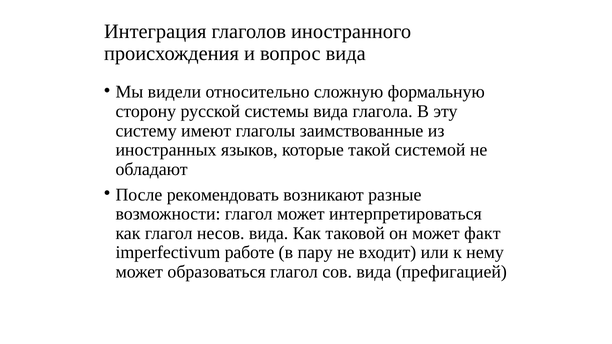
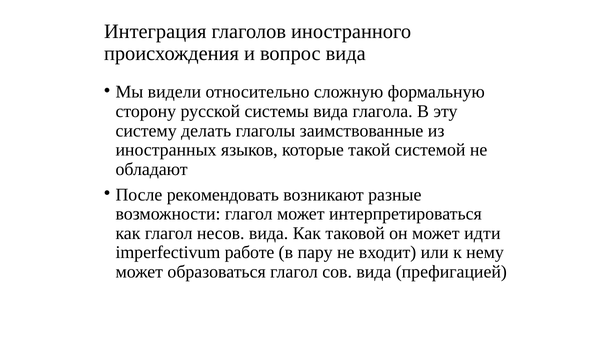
имеют: имеют -> делать (206, 131)
факт: факт -> идти (482, 234)
